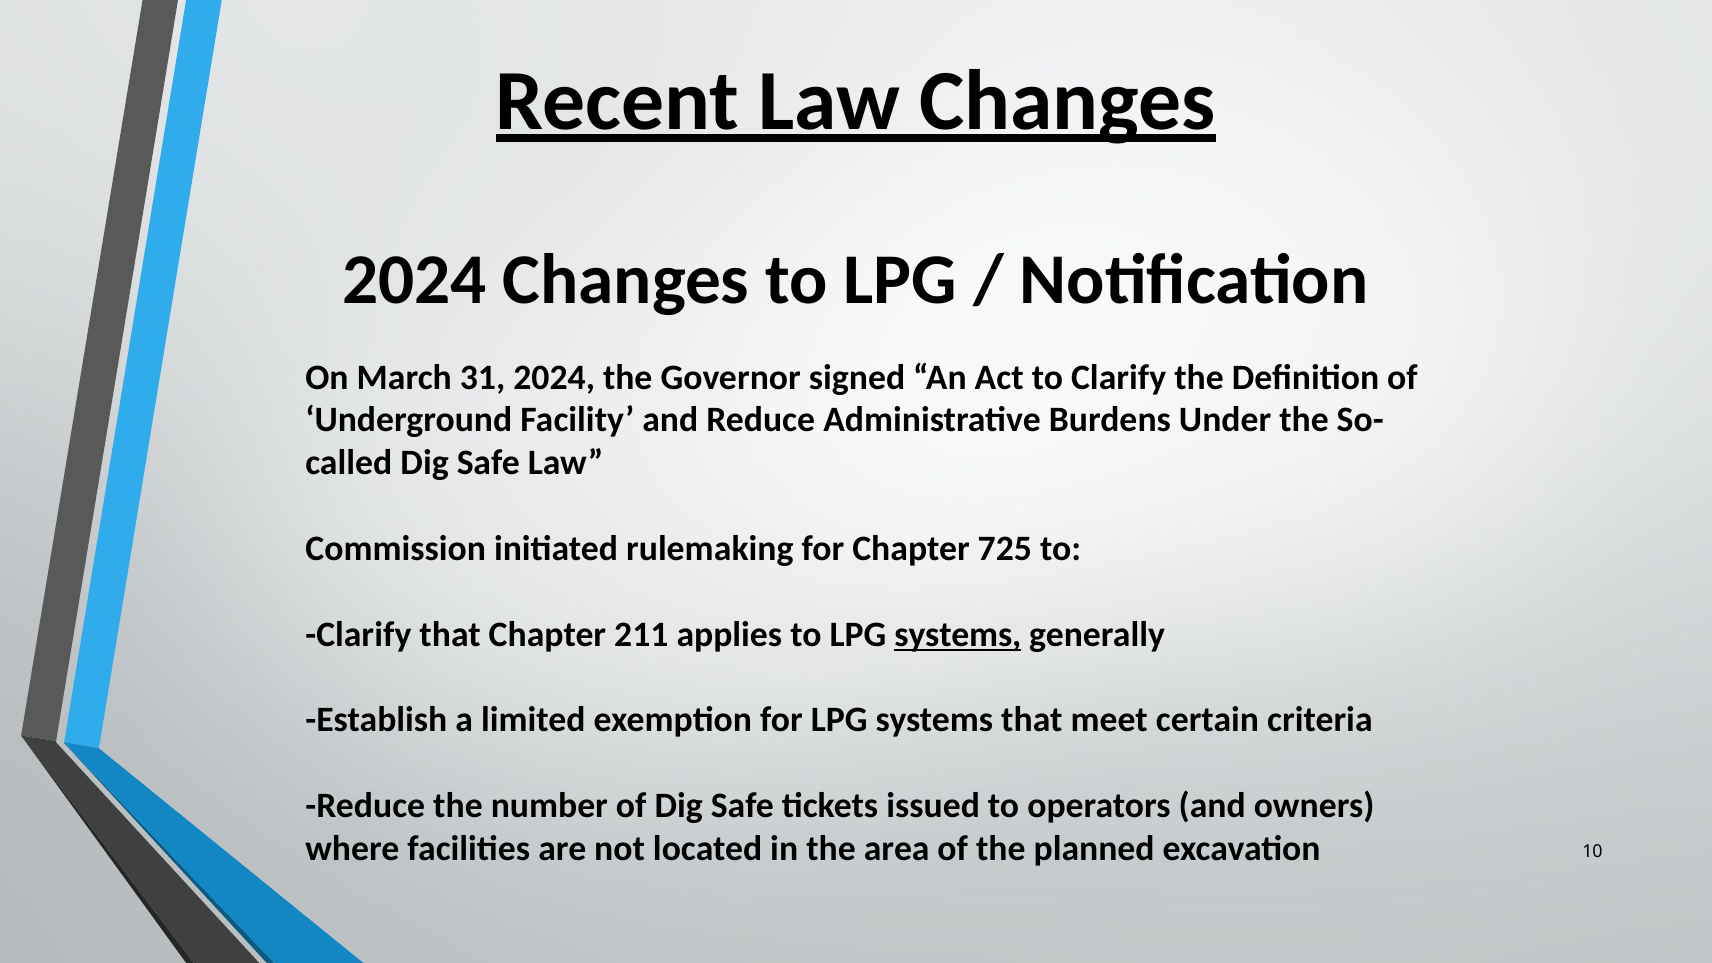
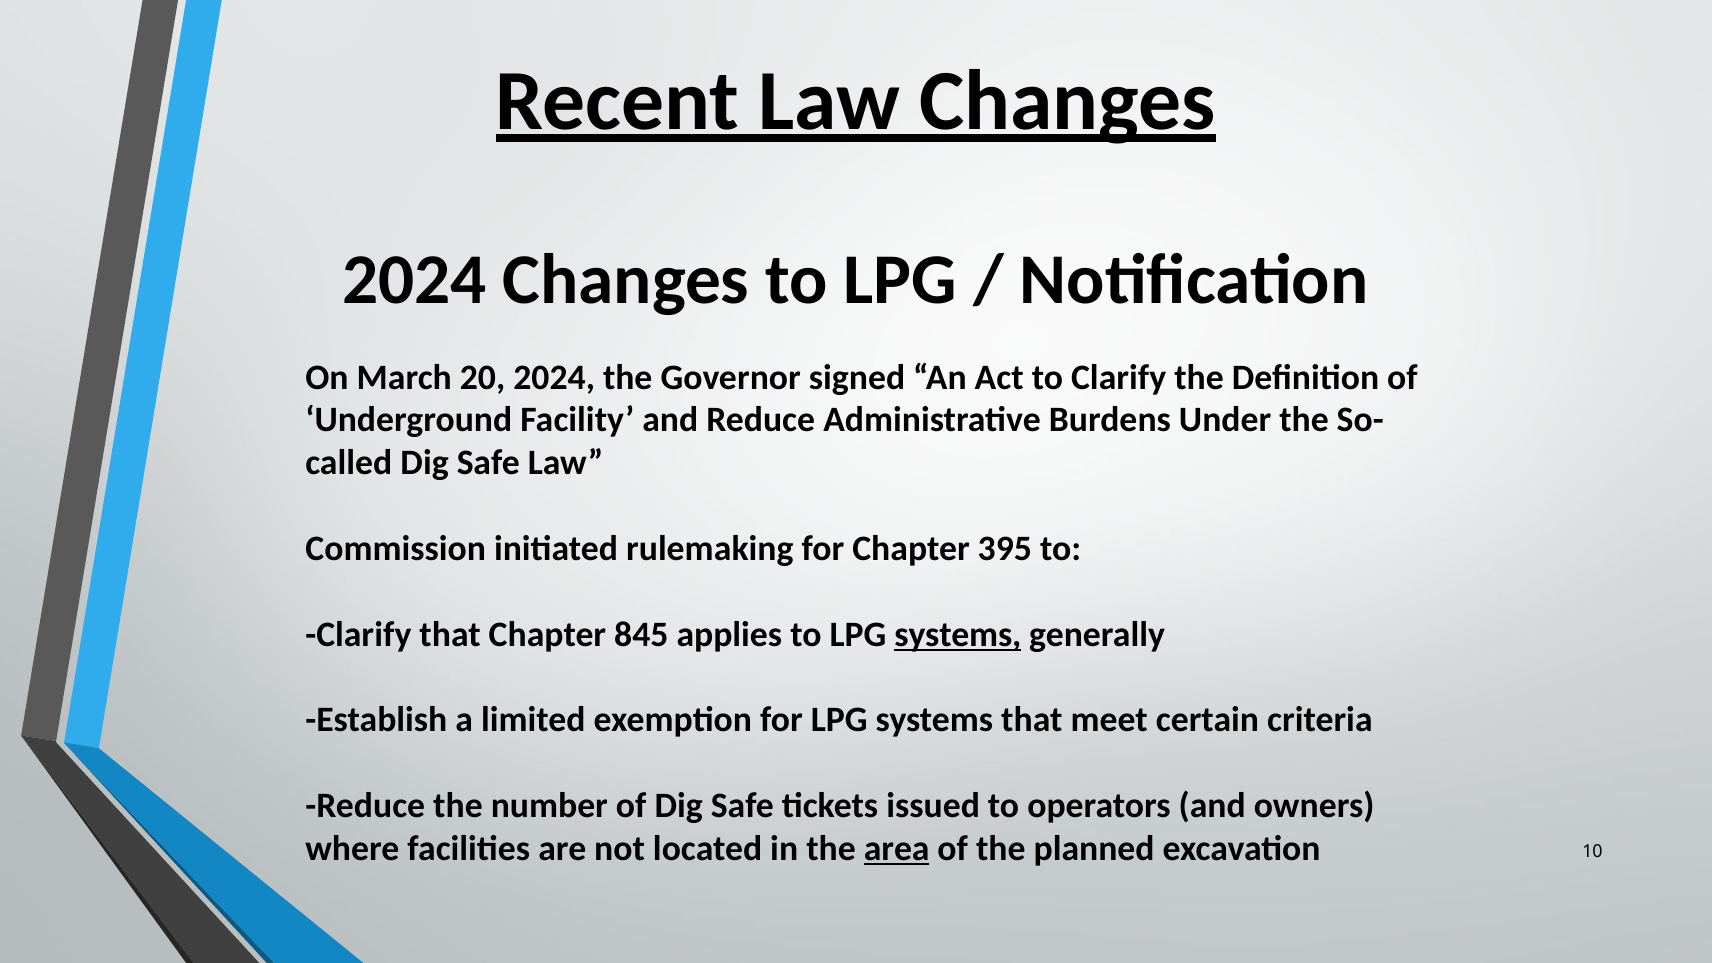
31: 31 -> 20 (483, 377)
725: 725 -> 395 (1005, 549)
211: 211 -> 845 (641, 634)
area underline: none -> present (897, 848)
